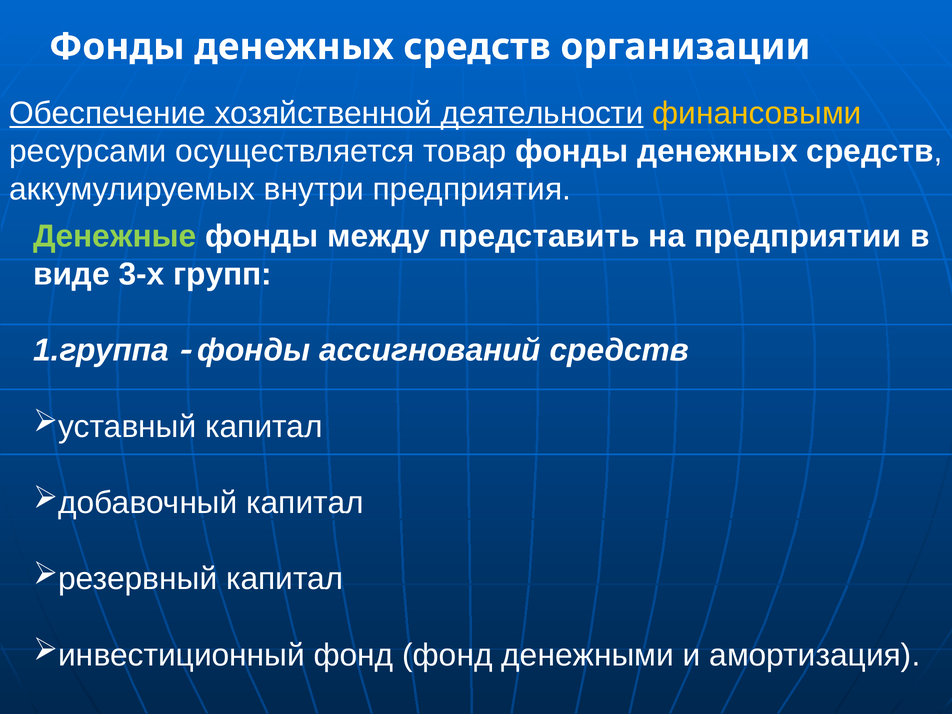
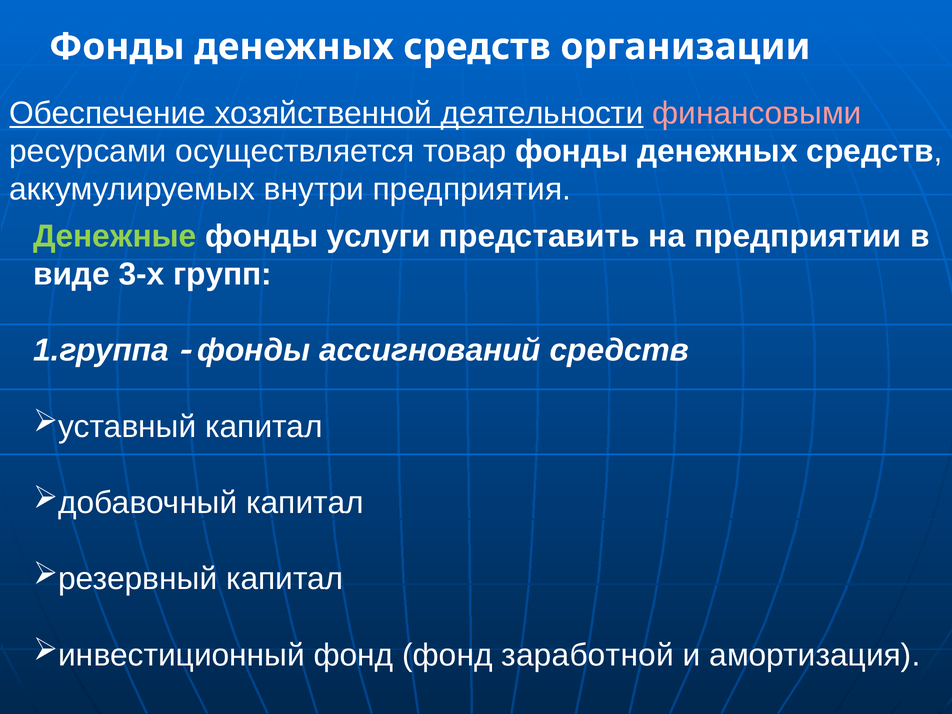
финансовыми colour: yellow -> pink (757, 113)
между: между -> услуги (379, 236)
денежными: денежными -> заработной (588, 655)
